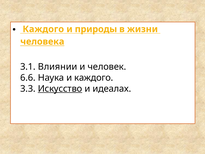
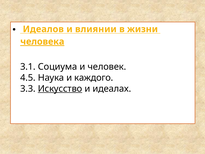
Каждого: Каждого -> Идеалов (43, 29)
природы: природы -> влиянии (96, 29)
человека underline: none -> present (42, 42)
Влиянии: Влиянии -> Социума (58, 67)
6.6: 6.6 -> 4.5 (28, 78)
